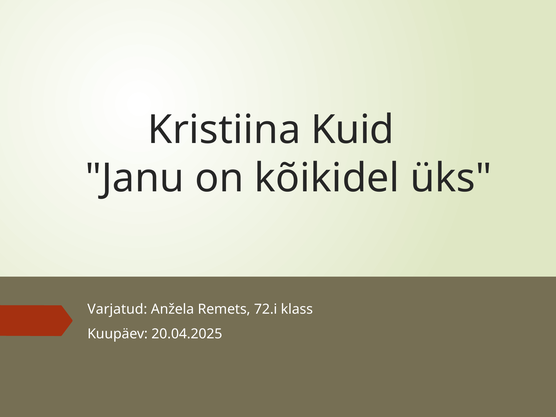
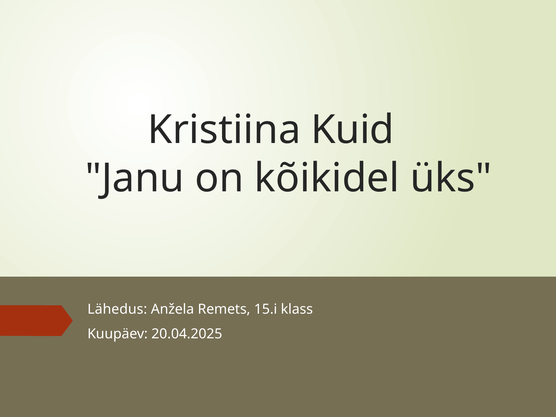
Varjatud: Varjatud -> Lähedus (117, 309)
72.i: 72.i -> 15.i (266, 309)
